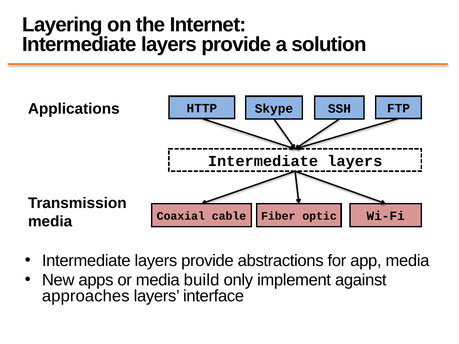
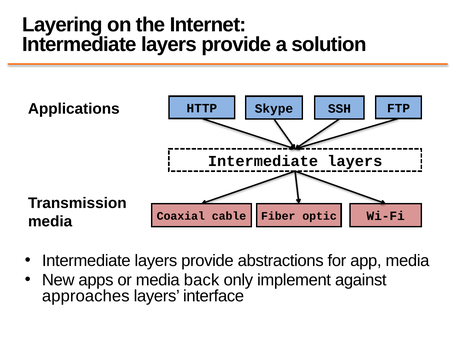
build: build -> back (202, 280)
